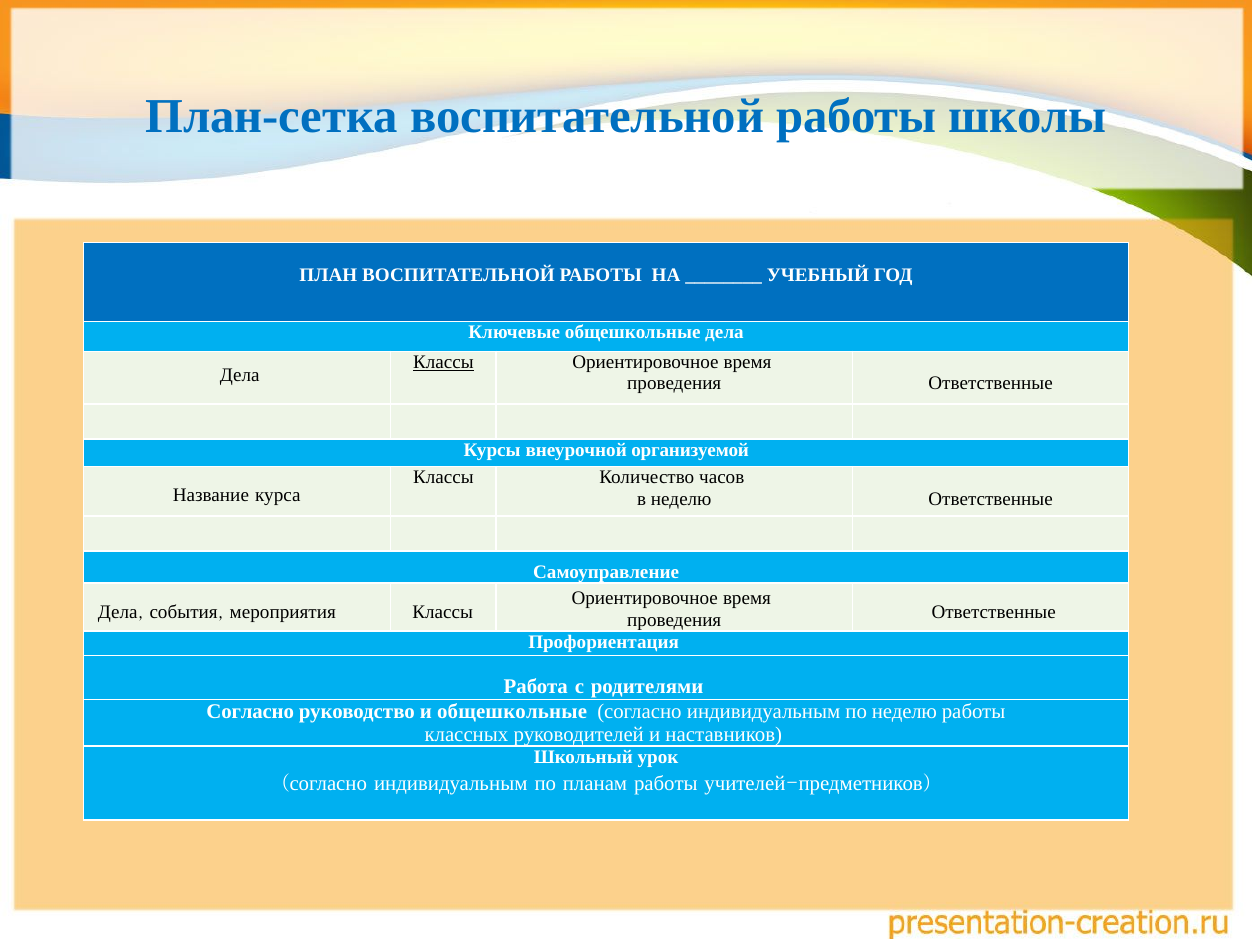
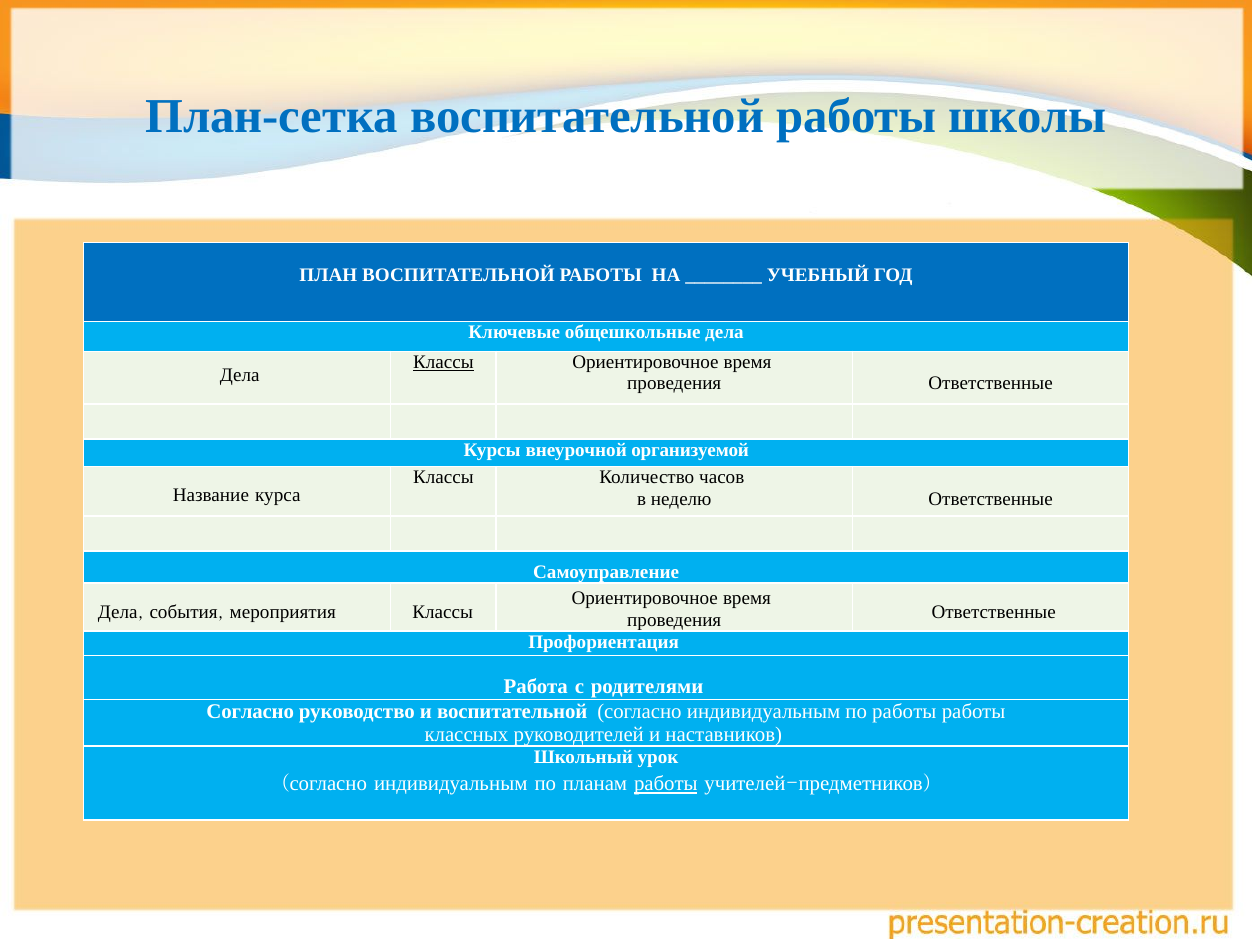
и общешкольные: общешкольные -> воспитательной (512, 711)
по неделю: неделю -> работы (904, 711)
работы underline: none -> present (666, 784)
